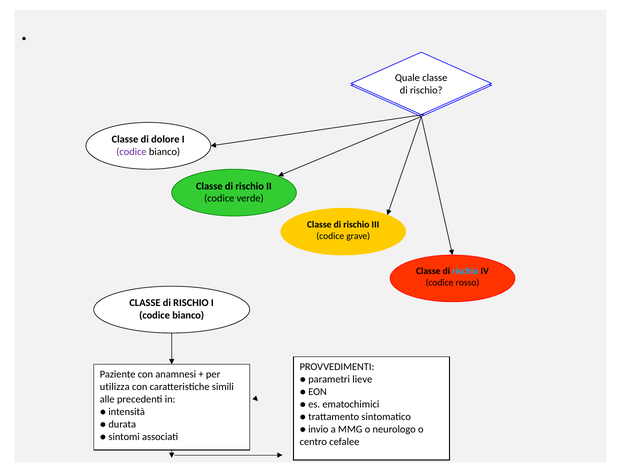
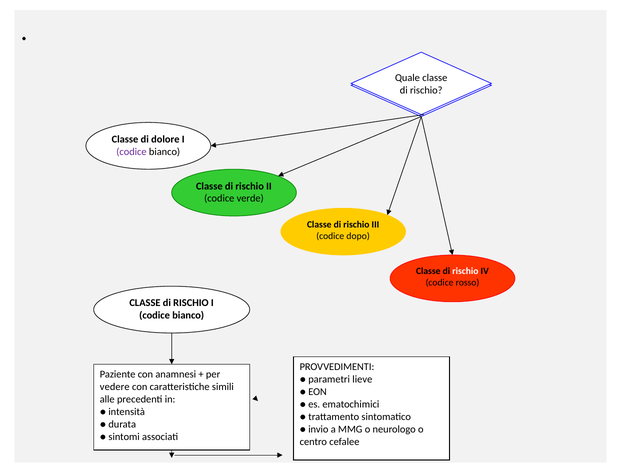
grave: grave -> dopo (358, 236)
rischio colour: light blue -> white (465, 271)
utilizza: utilizza -> vedere (115, 387)
